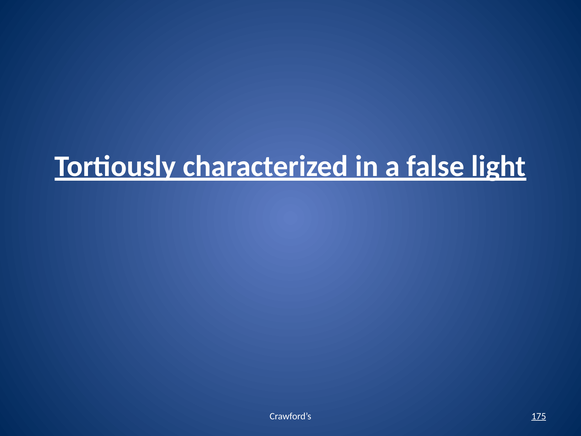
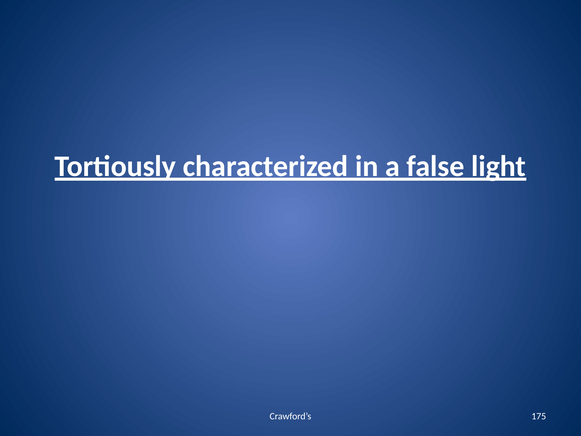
175 underline: present -> none (539, 416)
